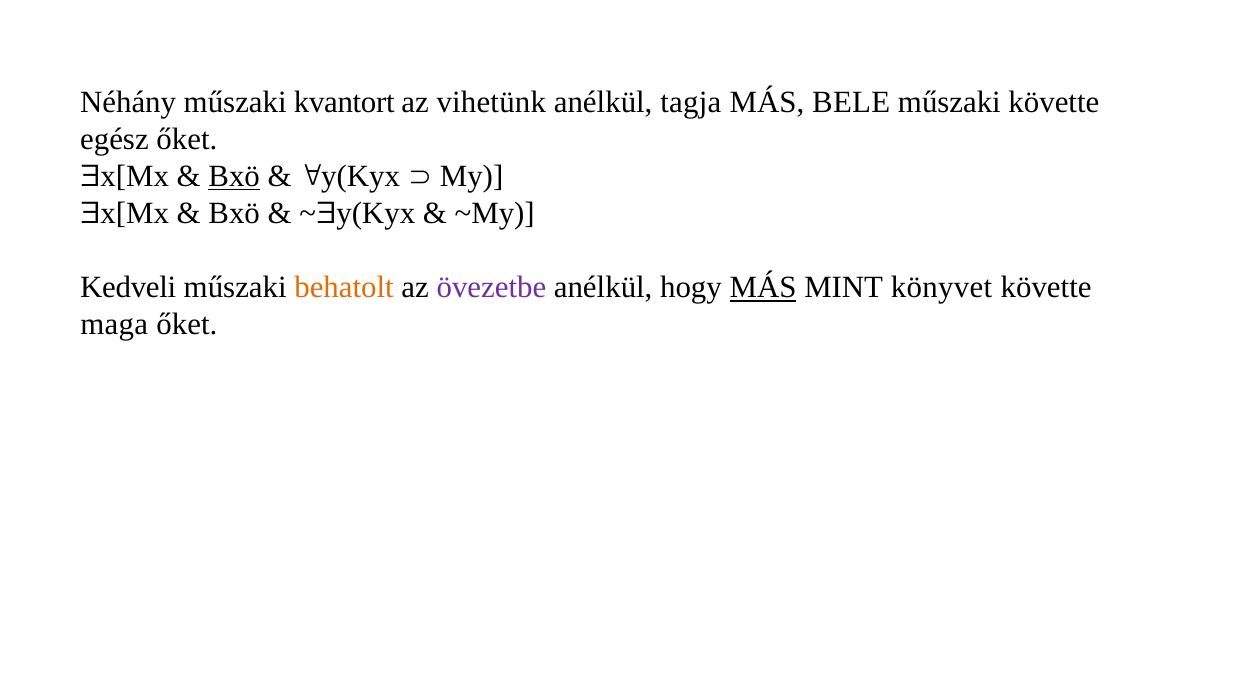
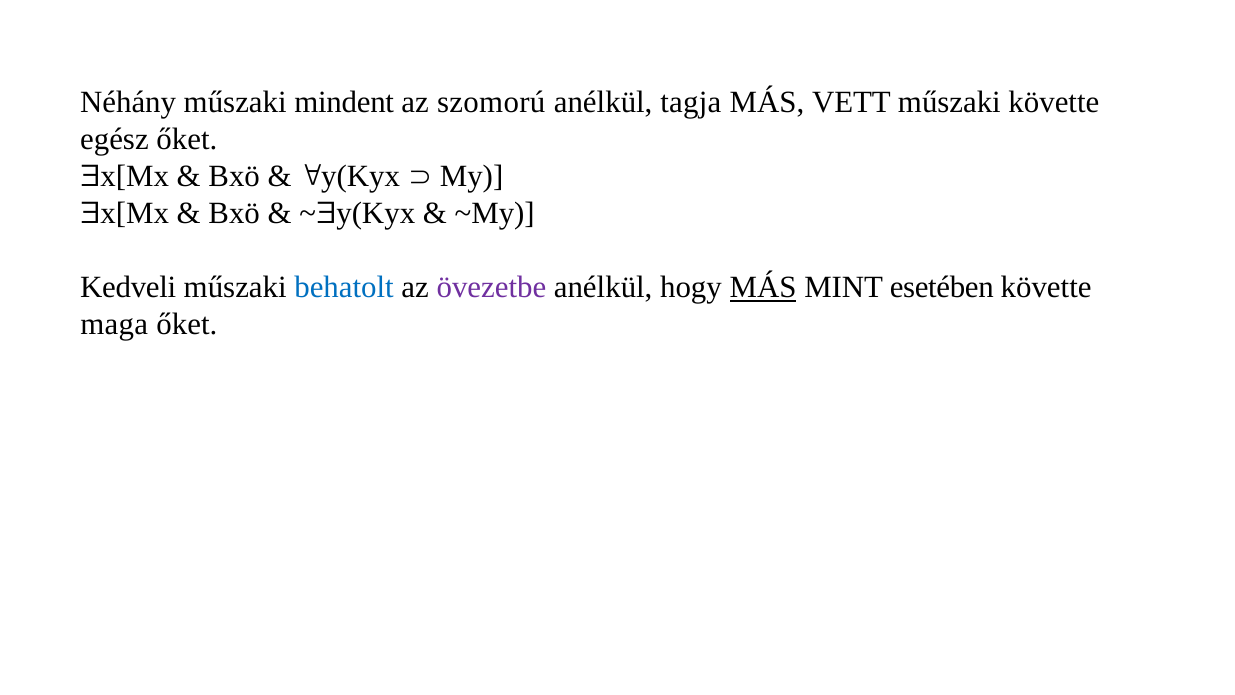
kvantort: kvantort -> mindent (344, 102)
vihetünk: vihetünk -> szomorú (491, 102)
BELE: BELE -> VETT (851, 102)
Bxö underline: present -> none (234, 176)
behatolt colour: orange -> blue (344, 287)
könyvet: könyvet -> esetében (942, 287)
